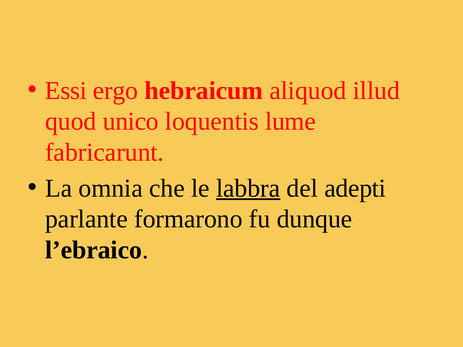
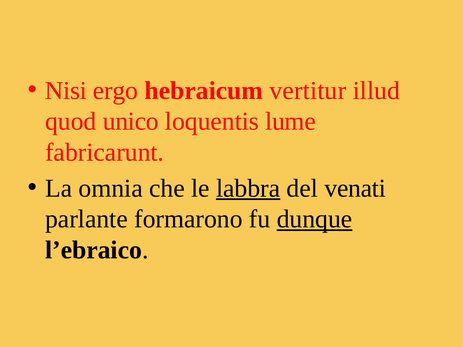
Essi: Essi -> Nisi (66, 91)
aliquod: aliquod -> vertitur (308, 91)
adepti: adepti -> venati (355, 188)
dunque underline: none -> present (315, 219)
